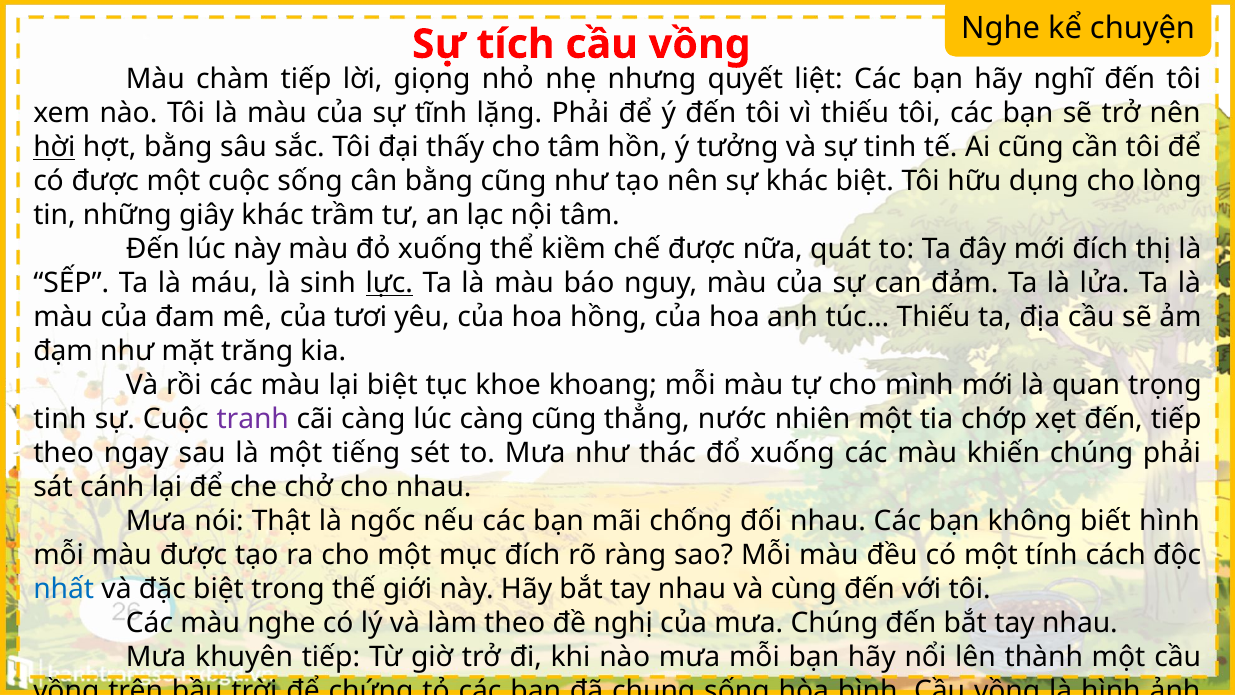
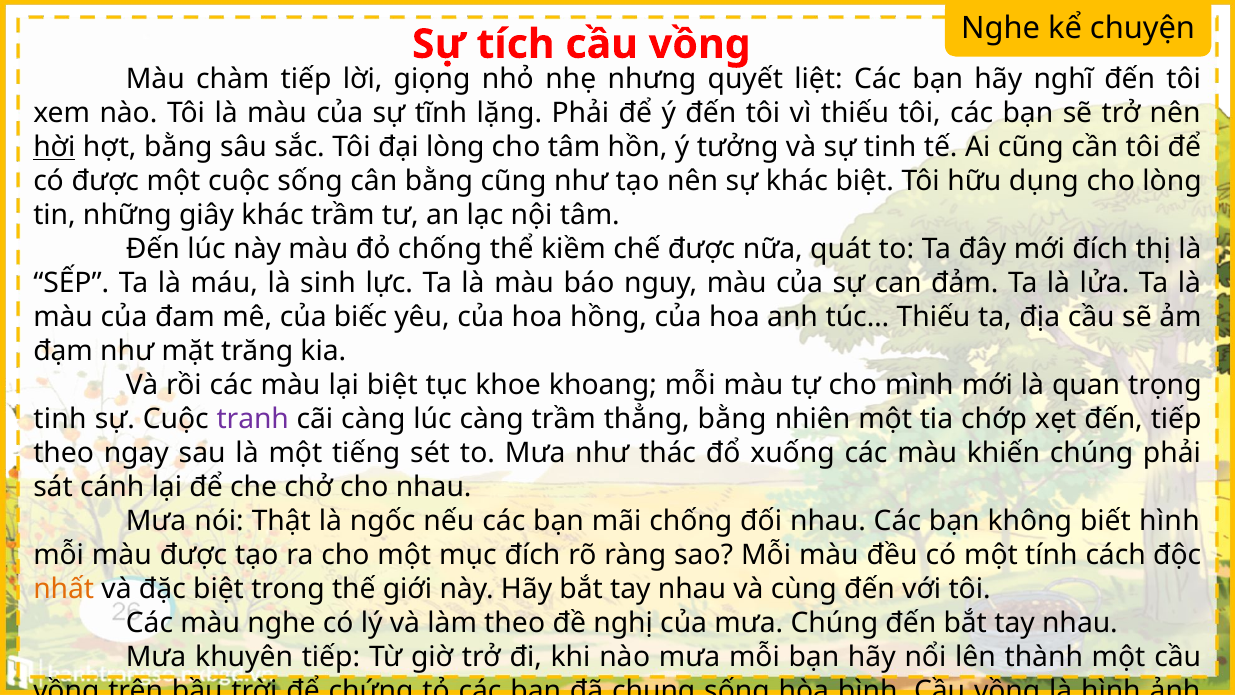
đại thấy: thấy -> lòng (455, 147)
đỏ xuống: xuống -> chống (440, 249)
lực underline: present -> none (389, 283)
tươi: tươi -> biếc (361, 317)
càng cũng: cũng -> trầm (564, 419)
thẳng nước: nước -> bằng (732, 419)
nhất colour: blue -> orange (64, 589)
